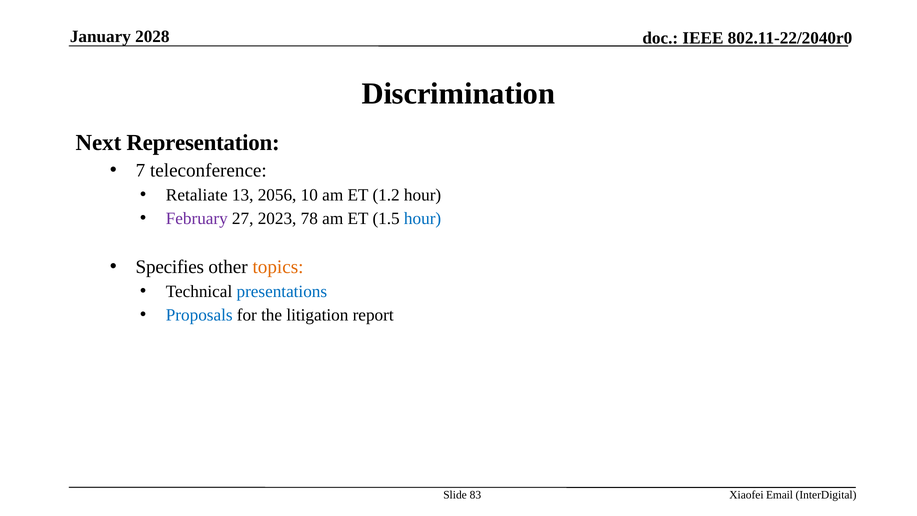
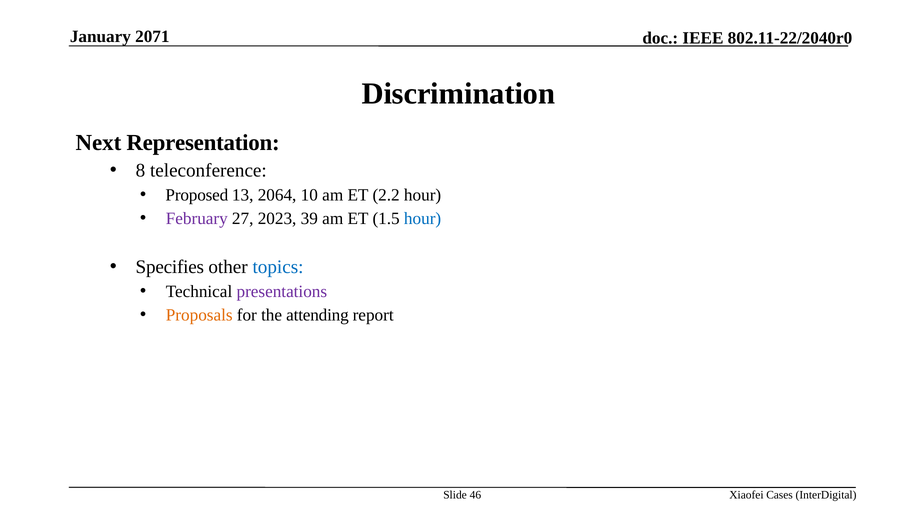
2028: 2028 -> 2071 (152, 36)
7: 7 -> 8 (141, 170)
Retaliate: Retaliate -> Proposed (197, 195)
2056: 2056 -> 2064 (277, 195)
1.2: 1.2 -> 2.2 (386, 195)
78: 78 -> 39 (309, 218)
topics colour: orange -> blue (278, 267)
presentations colour: blue -> purple (282, 291)
Proposals colour: blue -> orange (199, 315)
litigation: litigation -> attending (317, 315)
83: 83 -> 46 (475, 495)
Email: Email -> Cases (780, 495)
